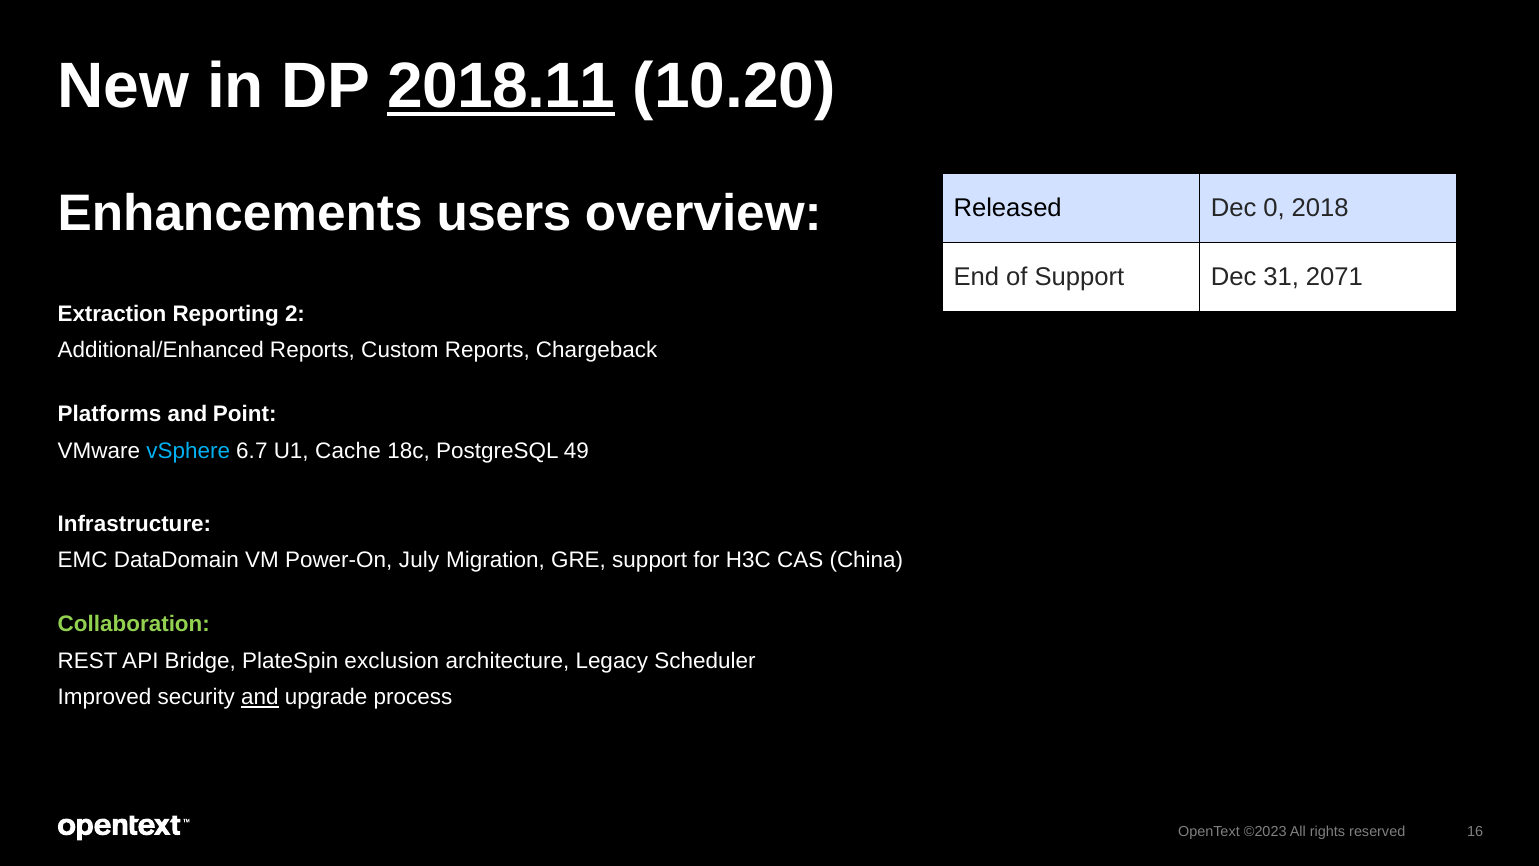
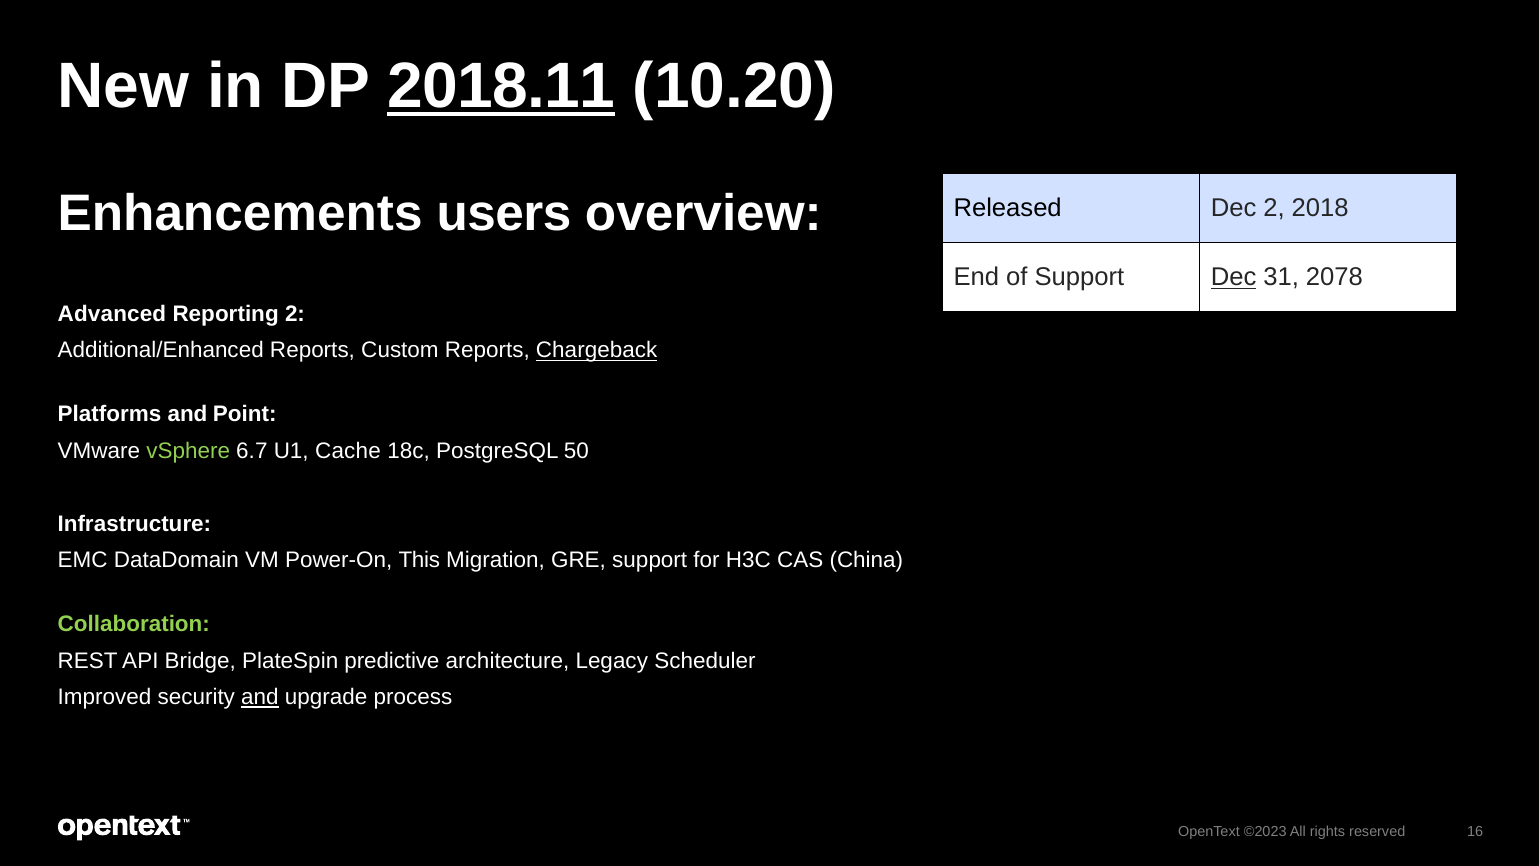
Dec 0: 0 -> 2 (1274, 208)
Dec underline: none -> present (1234, 277)
2071: 2071 -> 2078 (1334, 277)
Extraction: Extraction -> Advanced (112, 314)
Chargeback underline: none -> present (597, 350)
vSphere colour: light blue -> light green (188, 451)
49: 49 -> 50 (576, 451)
July: July -> This (419, 560)
exclusion: exclusion -> predictive (392, 660)
